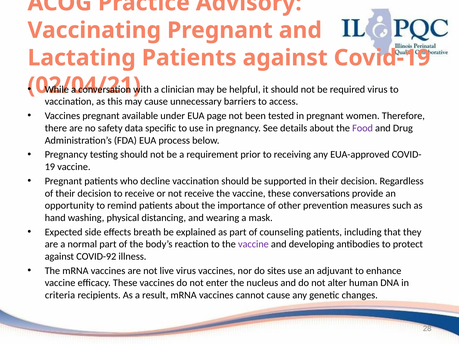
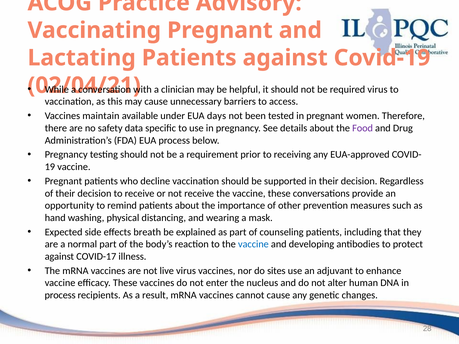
Vaccines pregnant: pregnant -> maintain (101, 116)
page: page -> days (217, 116)
vaccine colour: purple -> blue (253, 244)
COVID-92: COVID-92 -> COVID-17 (96, 257)
criteria: criteria -> process (60, 295)
